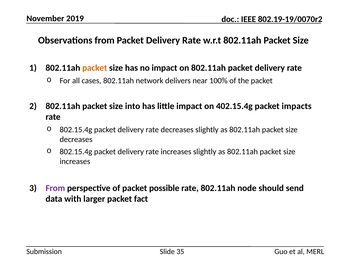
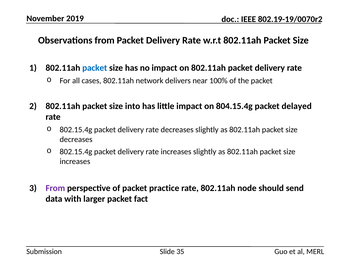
packet colour: orange -> blue (95, 68)
402.15.4g: 402.15.4g -> 804.15.4g (234, 106)
impacts: impacts -> delayed (297, 106)
possible: possible -> practice (164, 187)
